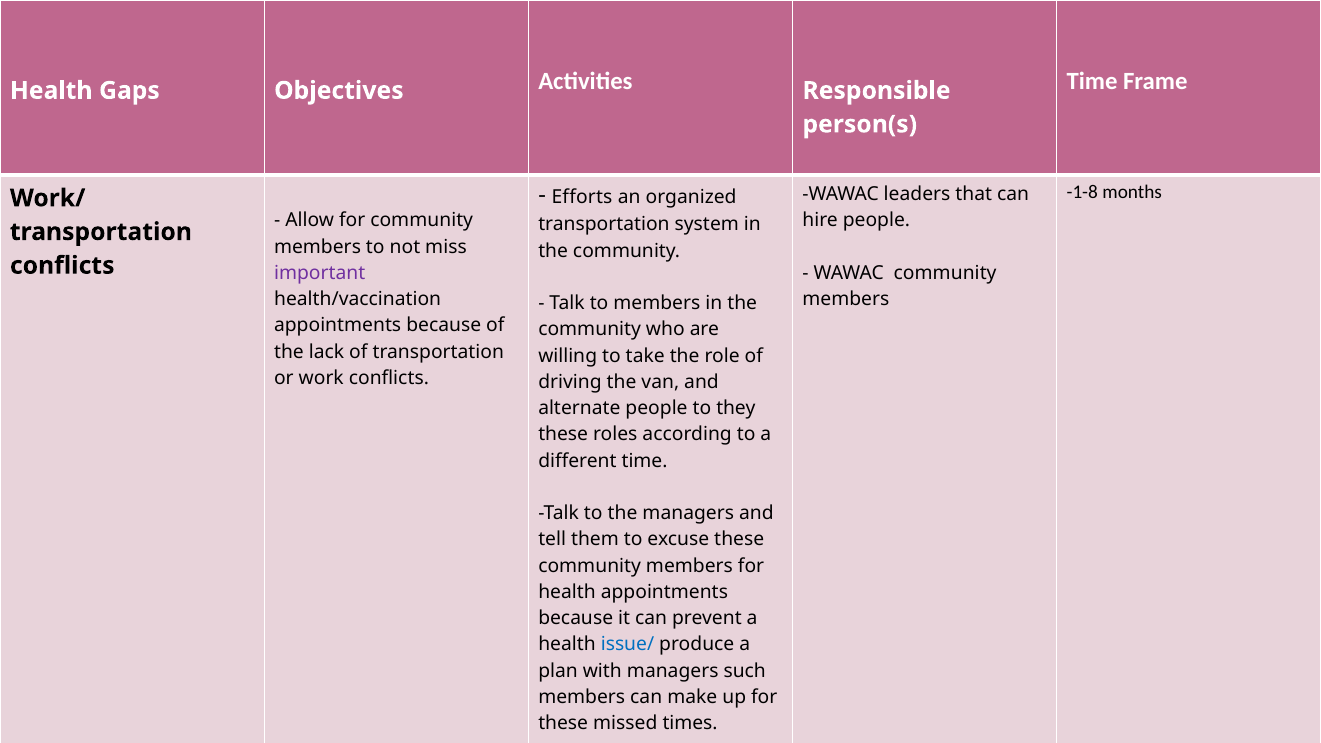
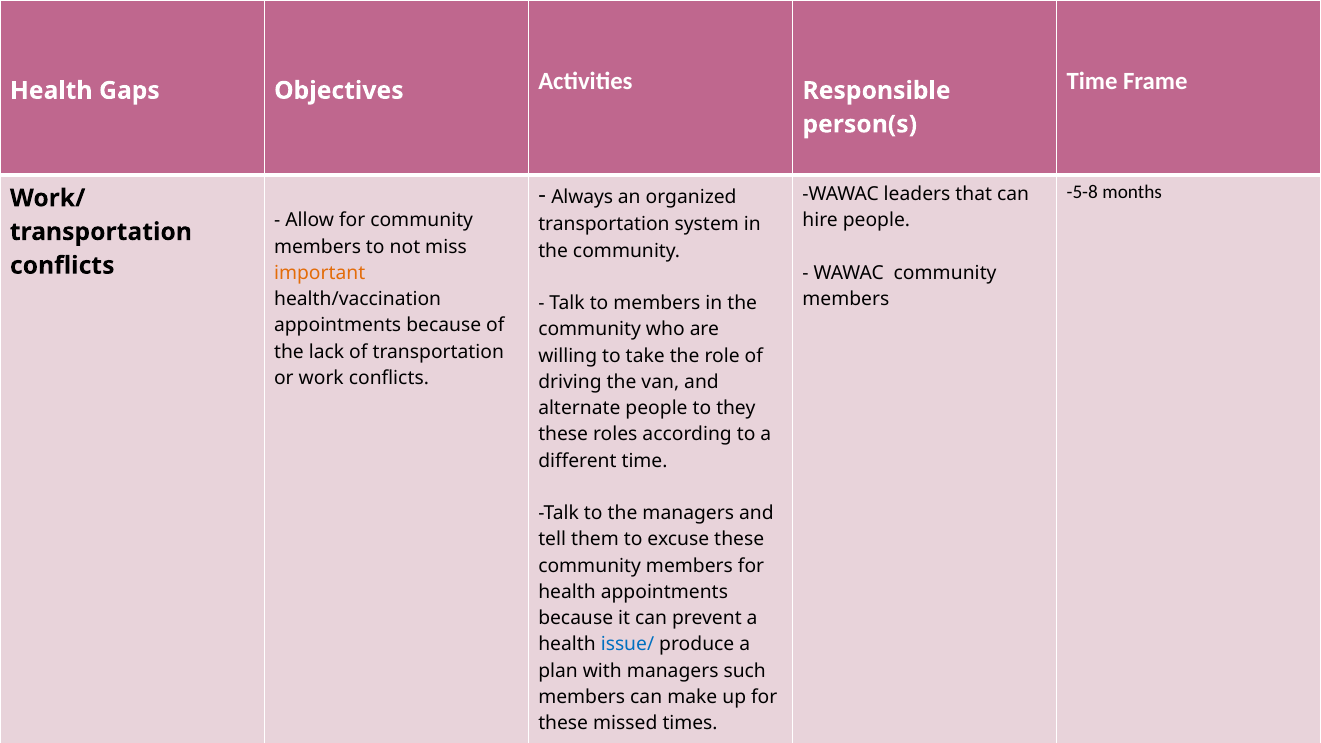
-1-8: -1-8 -> -5-8 (1082, 192)
Efforts: Efforts -> Always (582, 197)
important colour: purple -> orange (320, 273)
